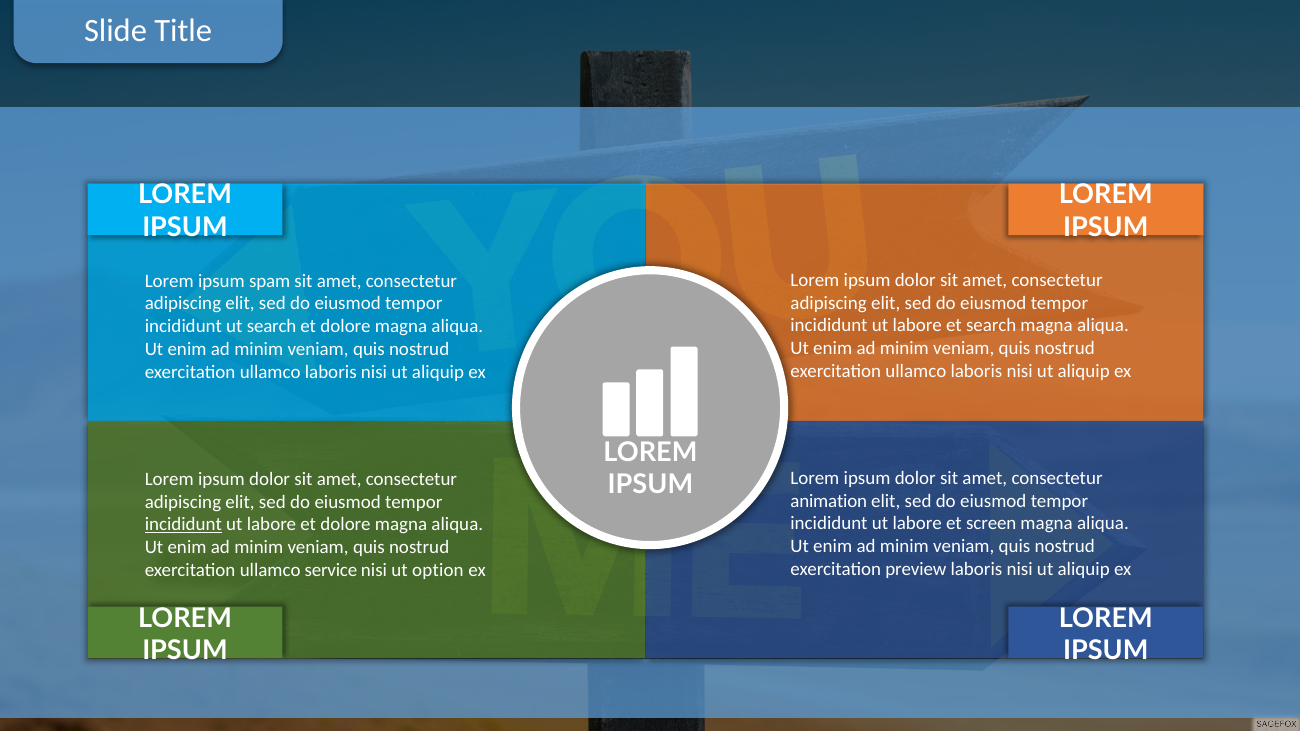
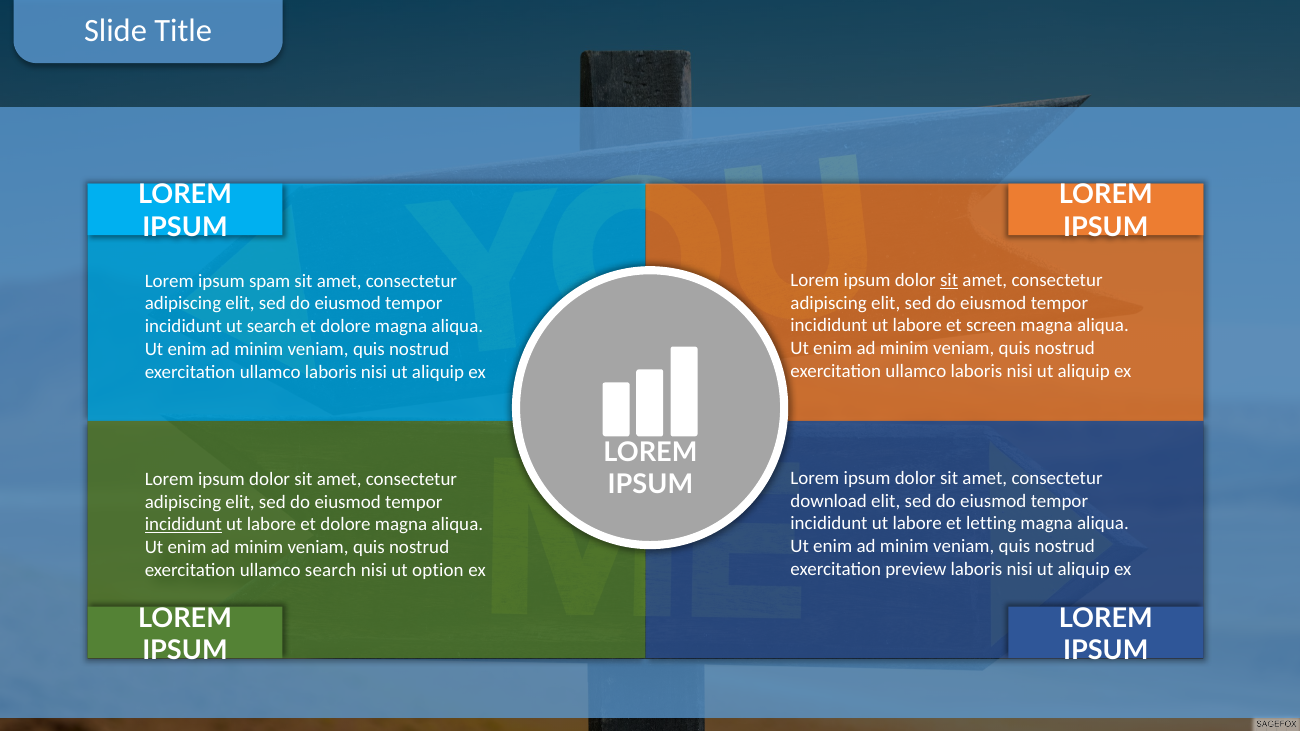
sit underline: none -> present (949, 280)
et search: search -> screen (991, 326)
animation: animation -> download (829, 501)
screen: screen -> letting (991, 524)
ullamco service: service -> search (331, 570)
